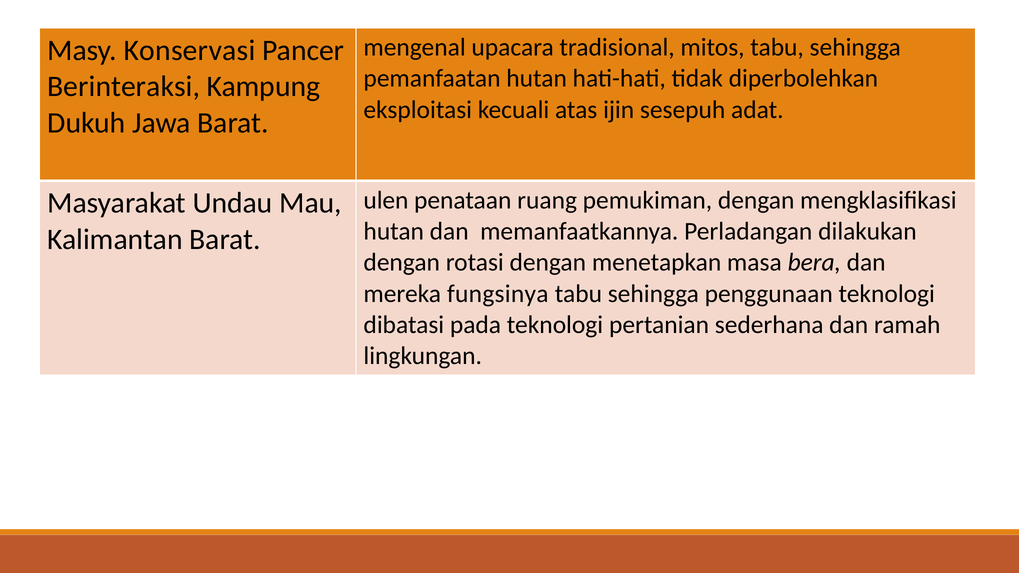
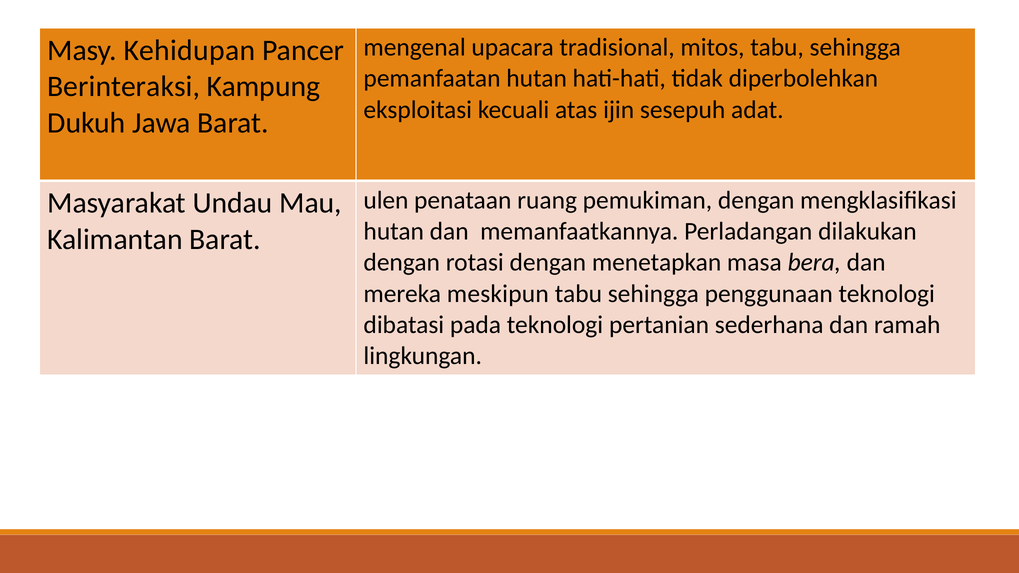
Konservasi: Konservasi -> Kehidupan (189, 50)
fungsinya: fungsinya -> meskipun (498, 294)
